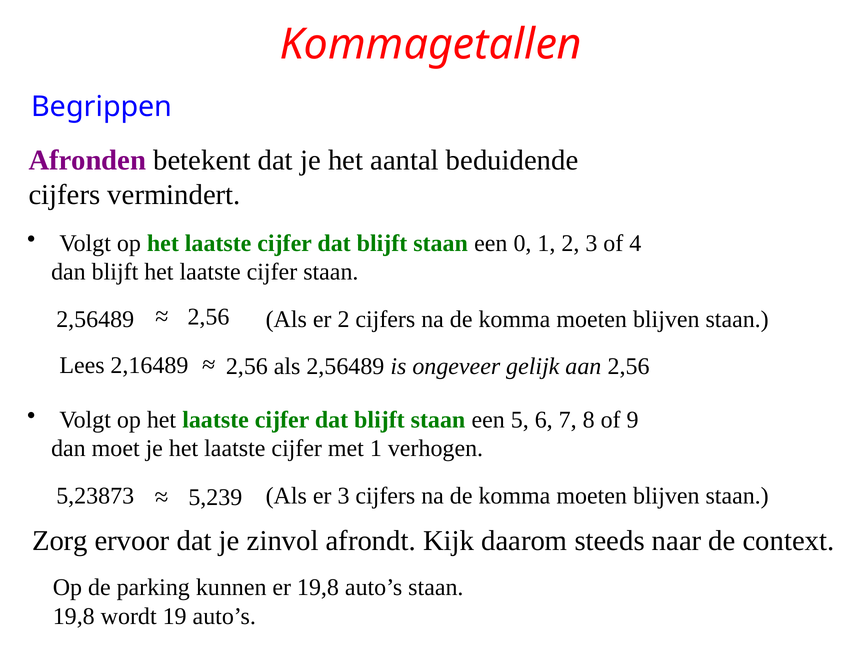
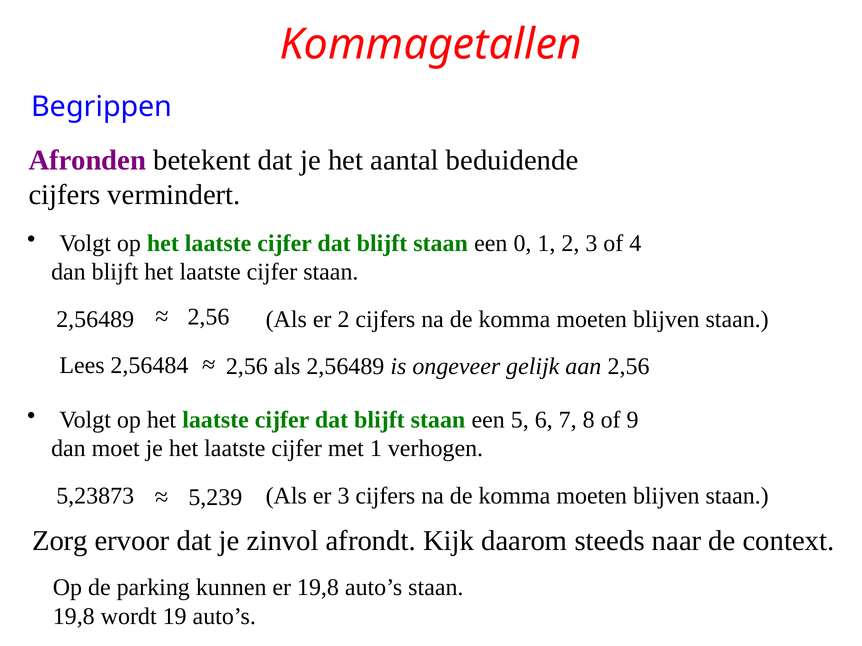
2,16489: 2,16489 -> 2,56484 (149, 366)
